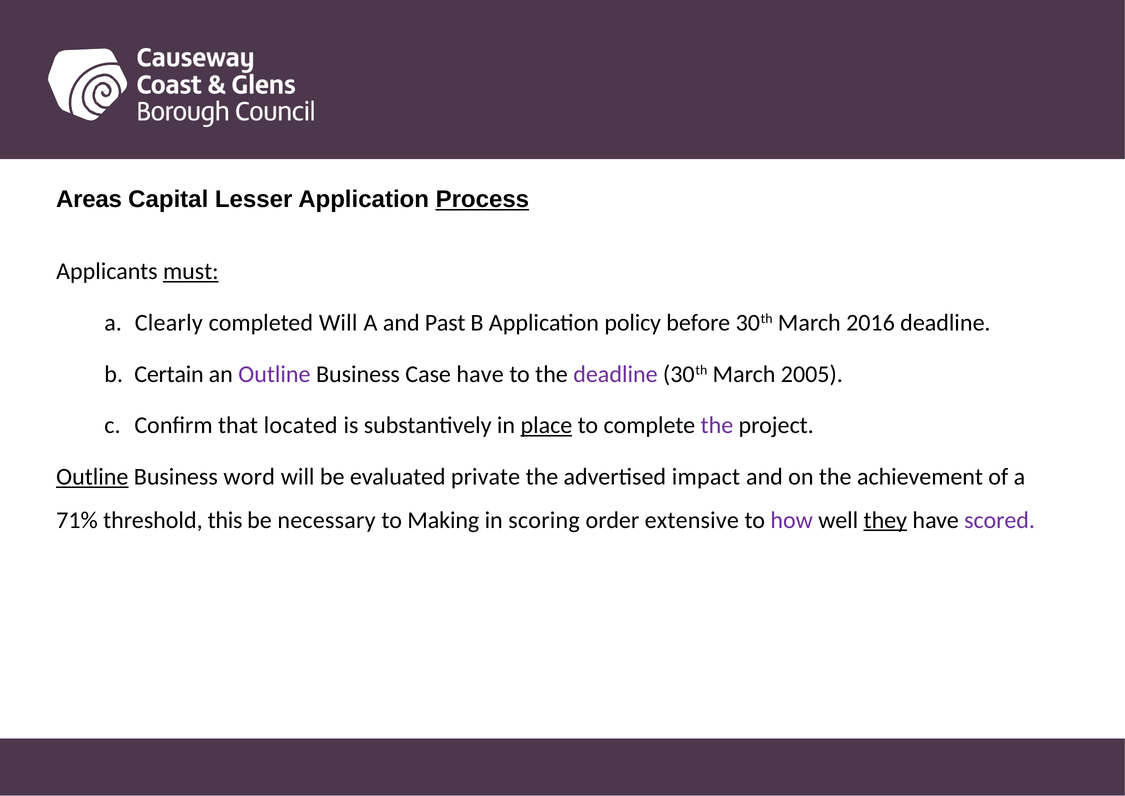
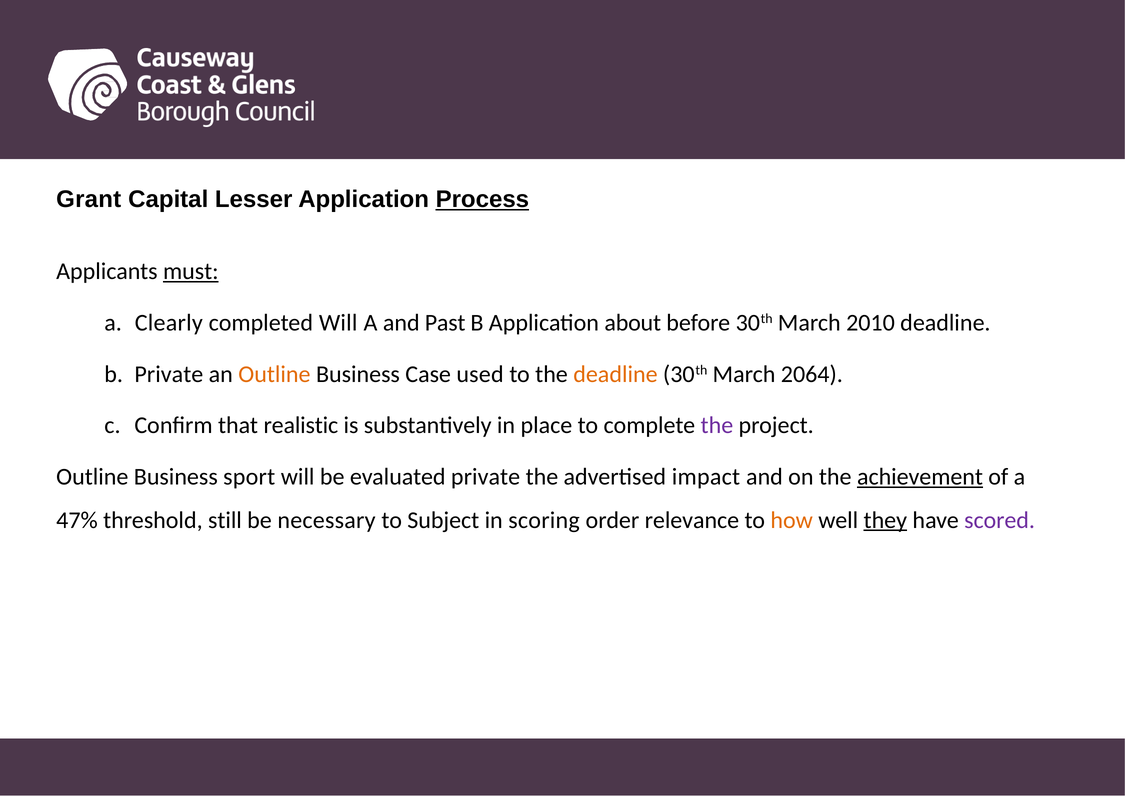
Areas: Areas -> Grant (89, 199)
policy: policy -> about (633, 323)
2016: 2016 -> 2010 (870, 323)
b Certain: Certain -> Private (169, 374)
Outline colour: purple -> orange (274, 374)
Case have: have -> used (480, 374)
deadline colour: purple -> orange (615, 374)
2005: 2005 -> 2064 (812, 374)
located: located -> realistic (301, 425)
place underline: present -> none (546, 425)
Outline underline: present -> none (92, 477)
word: word -> sport (249, 477)
achievement underline: none -> present (920, 477)
71%: 71% -> 47% (77, 520)
this: this -> still (225, 520)
Making: Making -> Subject (443, 520)
extensive: extensive -> relevance (692, 520)
how colour: purple -> orange (792, 520)
